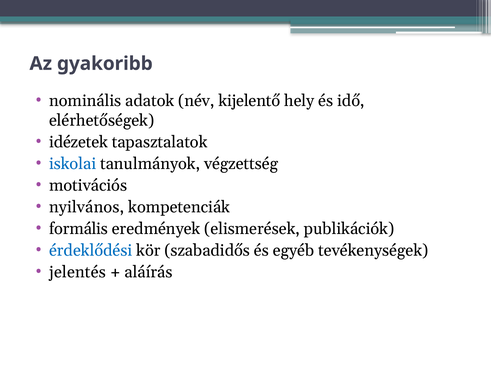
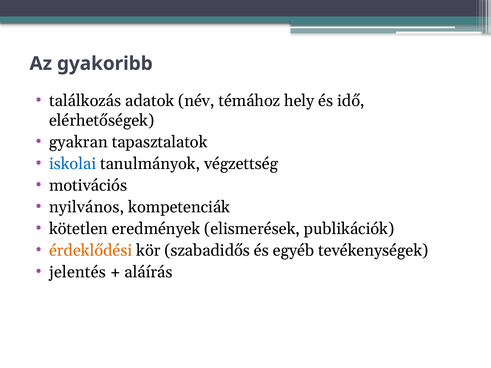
nominális: nominális -> találkozás (85, 101)
kijelentő: kijelentő -> témához (249, 101)
idézetek: idézetek -> gyakran (78, 142)
formális: formális -> kötetlen (78, 229)
érdeklődési colour: blue -> orange (91, 251)
